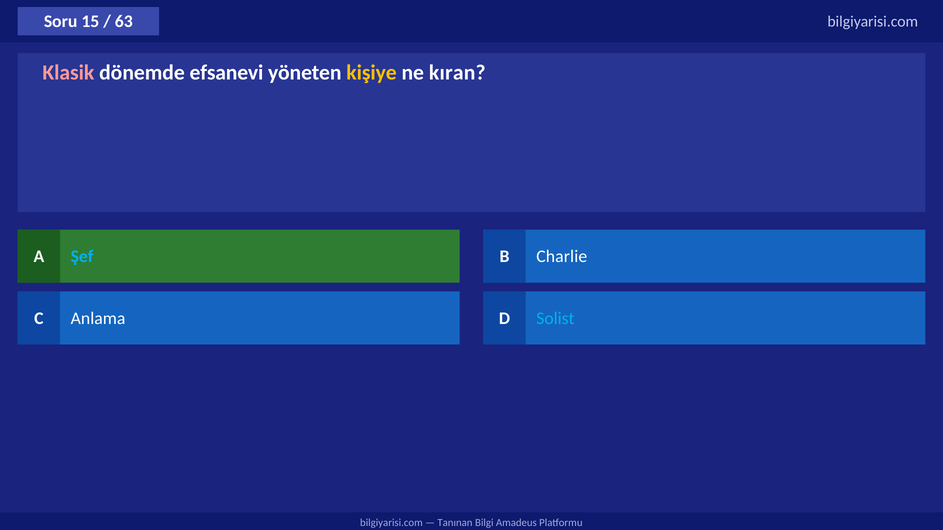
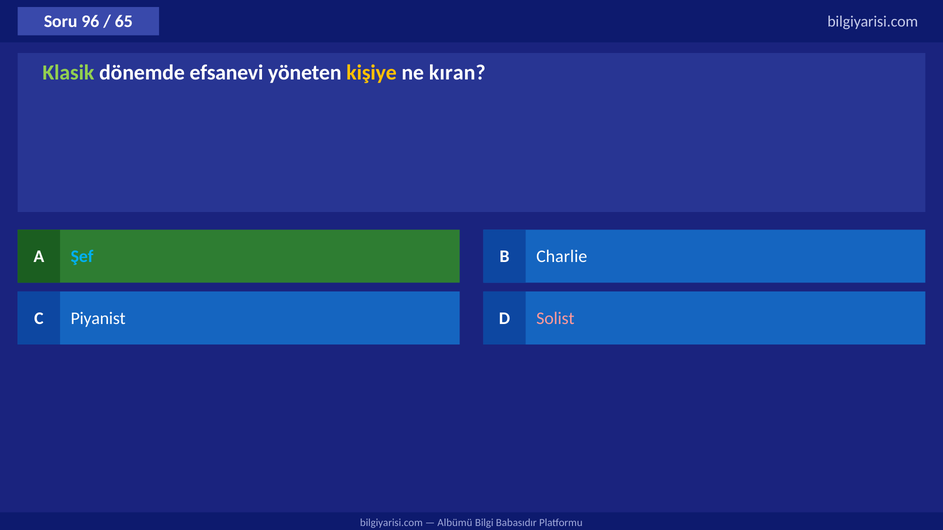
15: 15 -> 96 (90, 22)
63: 63 -> 65 (124, 22)
Klasik colour: pink -> light green (68, 73)
Anlama: Anlama -> Piyanist (98, 318)
Solist colour: light blue -> pink (555, 318)
Tanınan: Tanınan -> Albümü (455, 523)
Amadeus: Amadeus -> Babasıdır (516, 523)
